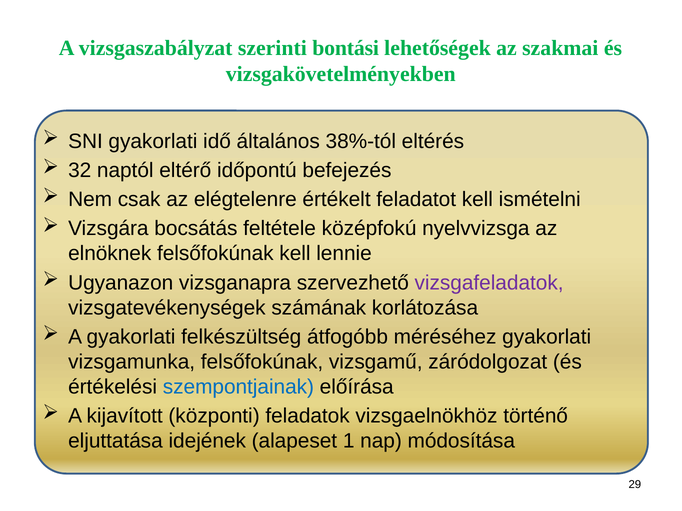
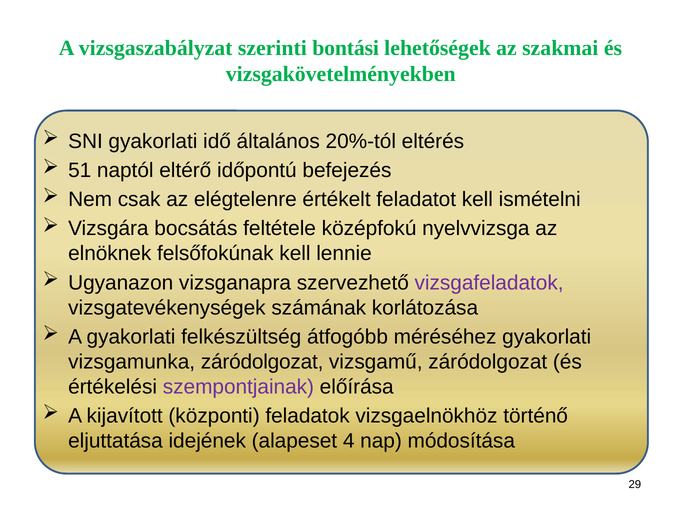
38%-tól: 38%-tól -> 20%-tól (361, 141)
32: 32 -> 51 (80, 170)
vizsgamunka felsőfokúnak: felsőfokúnak -> záródolgozat (262, 362)
szempontjainak colour: blue -> purple (238, 387)
1: 1 -> 4 (349, 441)
